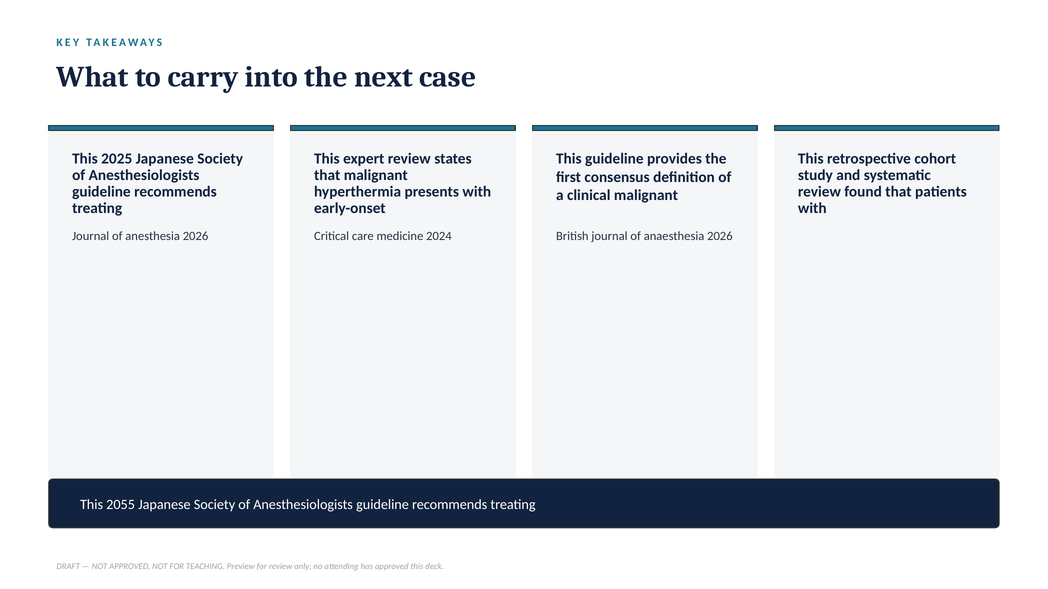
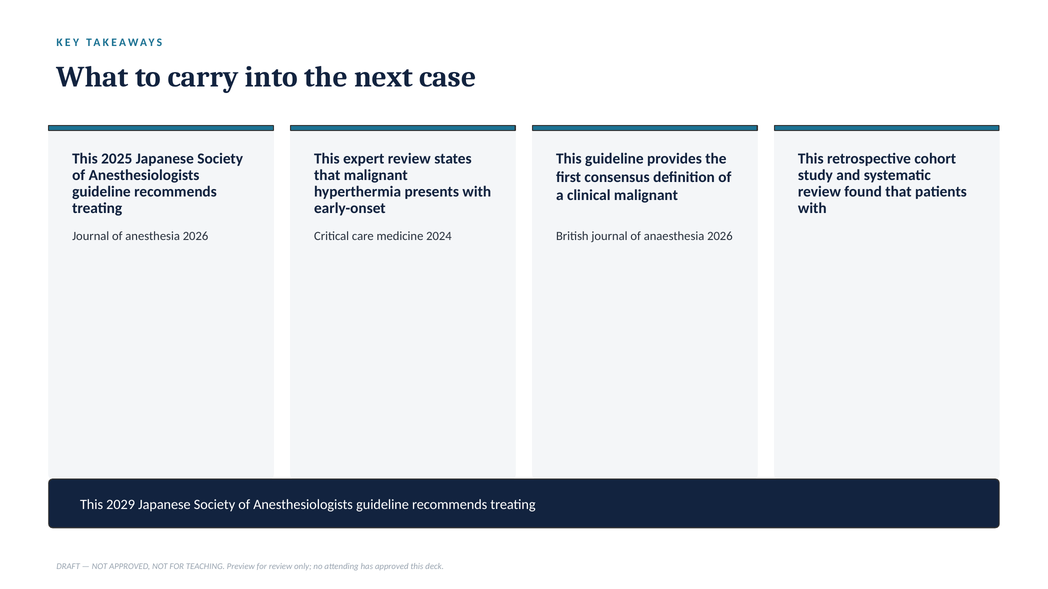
2055: 2055 -> 2029 (121, 505)
